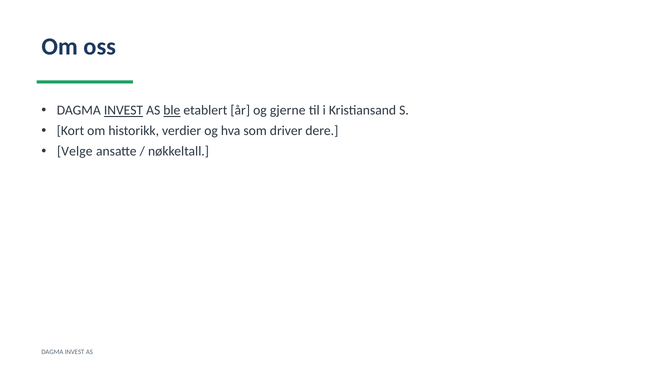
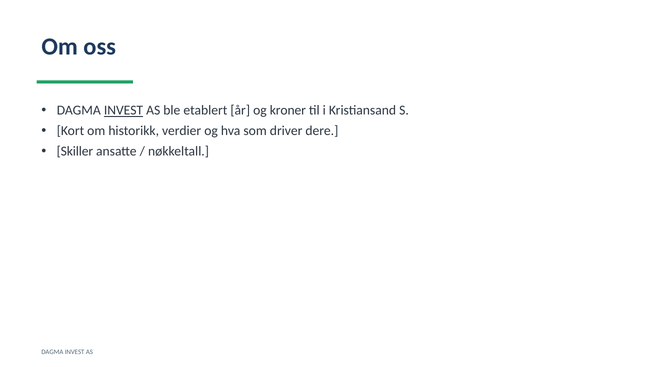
ble underline: present -> none (172, 110)
gjerne: gjerne -> kroner (288, 110)
Velge: Velge -> Skiller (75, 151)
